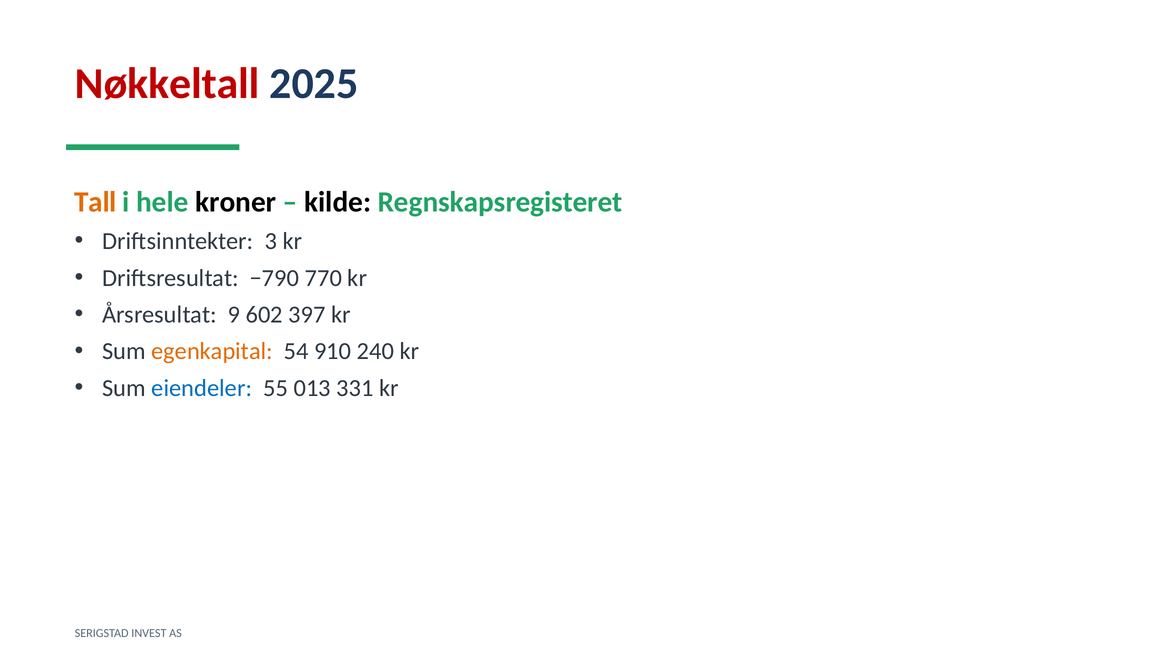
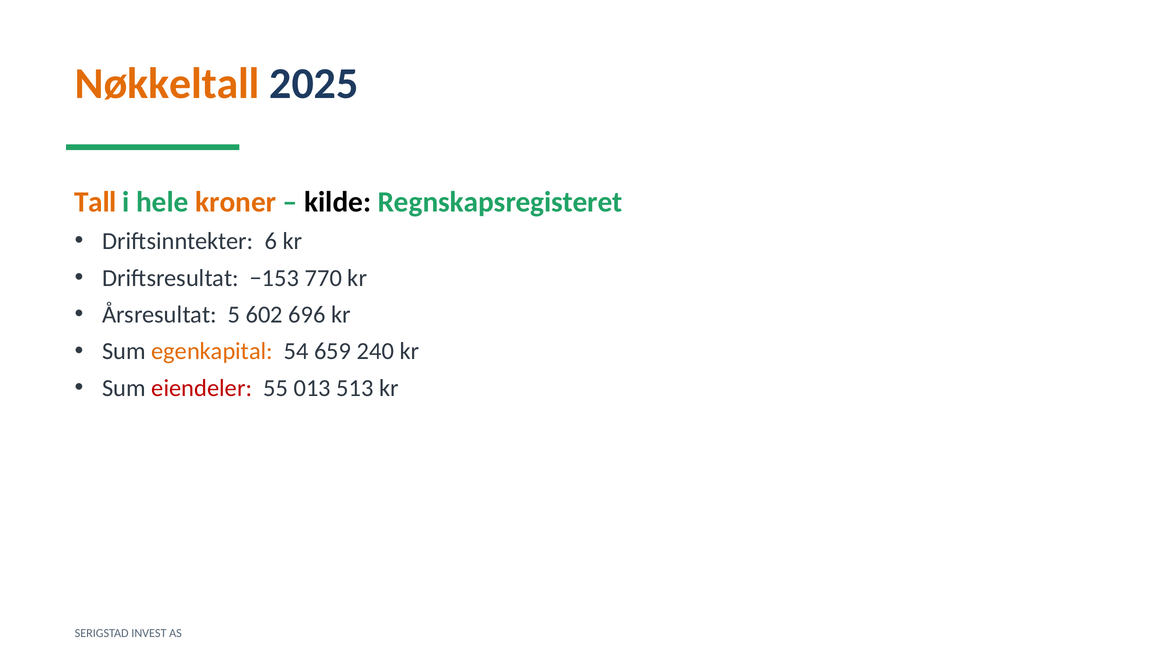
Nøkkeltall colour: red -> orange (167, 84)
kroner colour: black -> orange (236, 202)
3: 3 -> 6 (271, 241)
−790: −790 -> −153 (274, 278)
9: 9 -> 5 (234, 315)
397: 397 -> 696 (307, 315)
910: 910 -> 659 (333, 352)
eiendeler colour: blue -> red (202, 388)
331: 331 -> 513 (355, 388)
